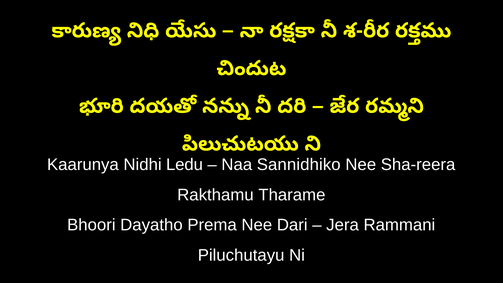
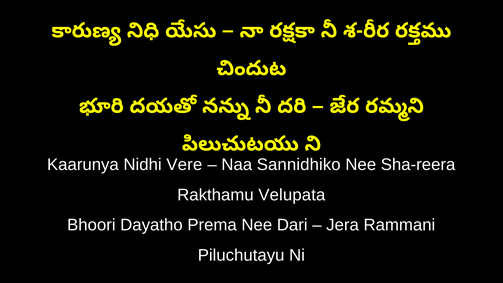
Ledu: Ledu -> Vere (184, 165)
Tharame: Tharame -> Velupata (292, 195)
